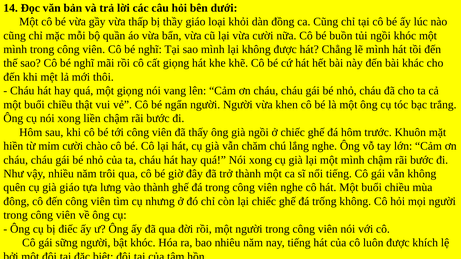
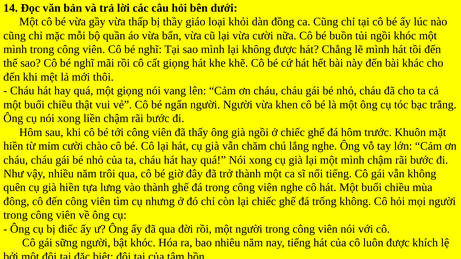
già giáo: giáo -> hiền (70, 188)
